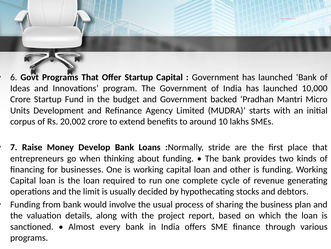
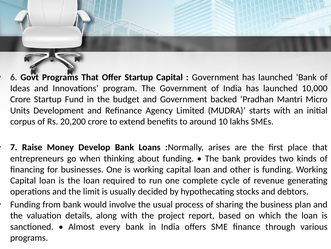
20,002: 20,002 -> 20,200 (73, 121)
stride: stride -> arises (219, 147)
